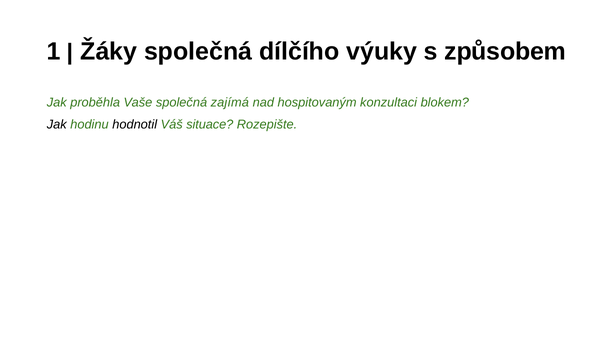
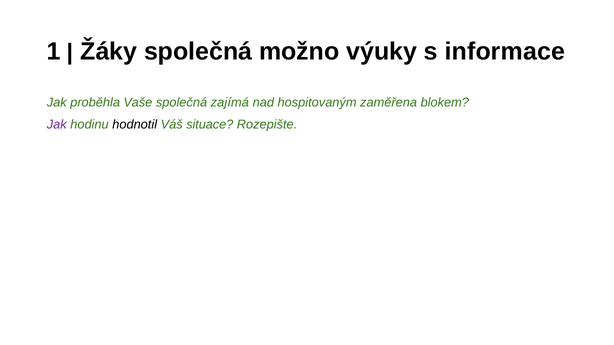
dílčího: dílčího -> možno (299, 52)
způsobem: způsobem -> informace (505, 52)
konzultaci: konzultaci -> zaměřena (389, 103)
Jak colour: black -> purple (57, 125)
